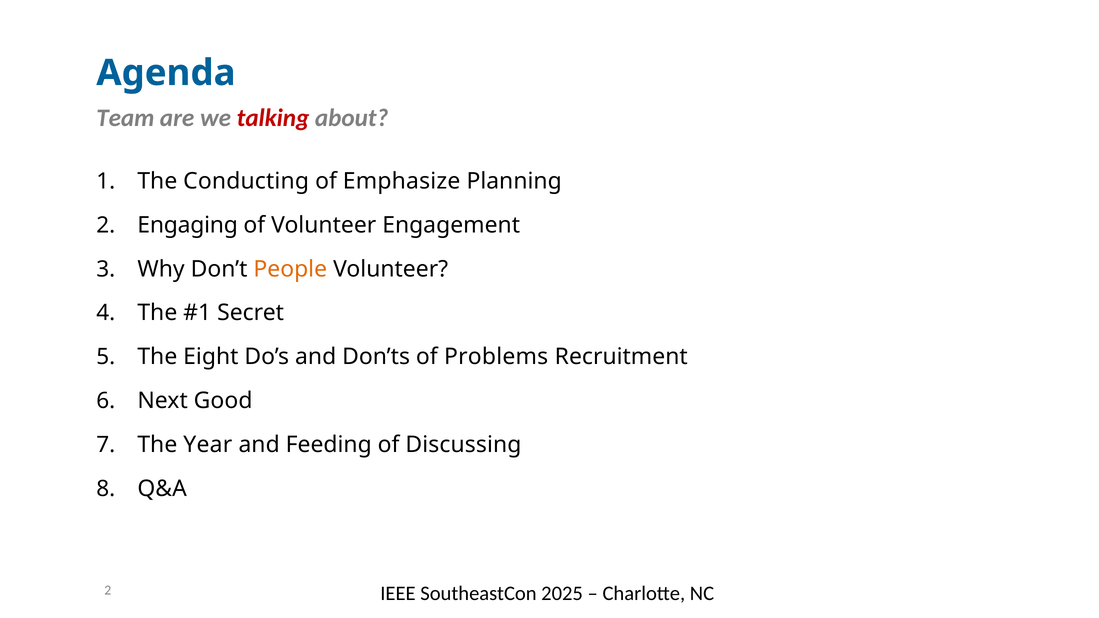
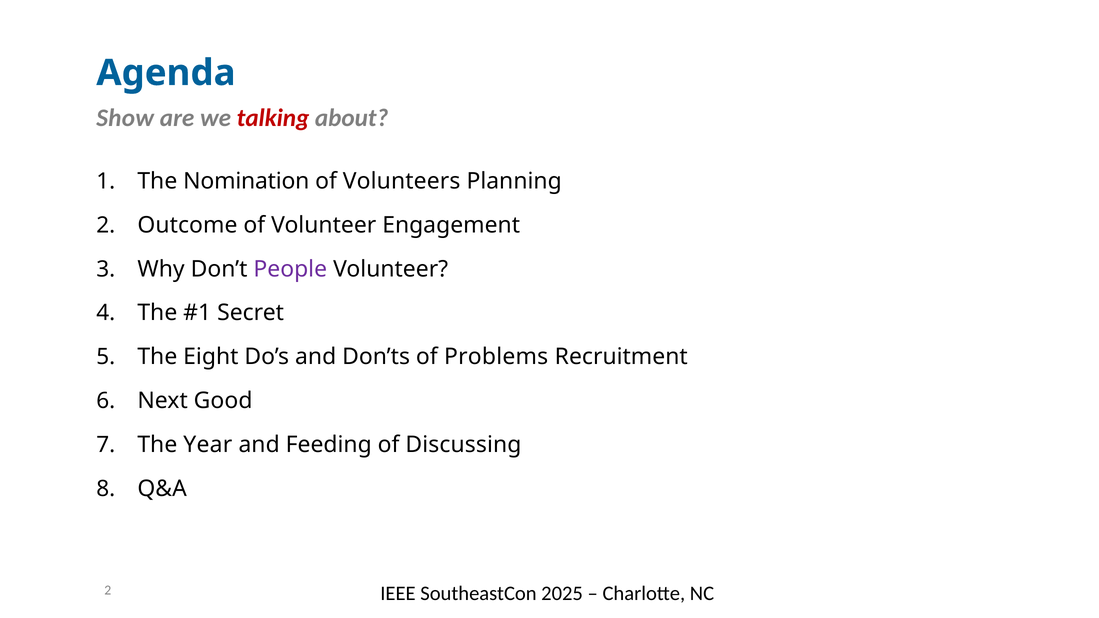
Team: Team -> Show (125, 118)
Conducting: Conducting -> Nomination (246, 181)
Emphasize: Emphasize -> Volunteers (402, 181)
Engaging: Engaging -> Outcome (187, 225)
People colour: orange -> purple (290, 269)
